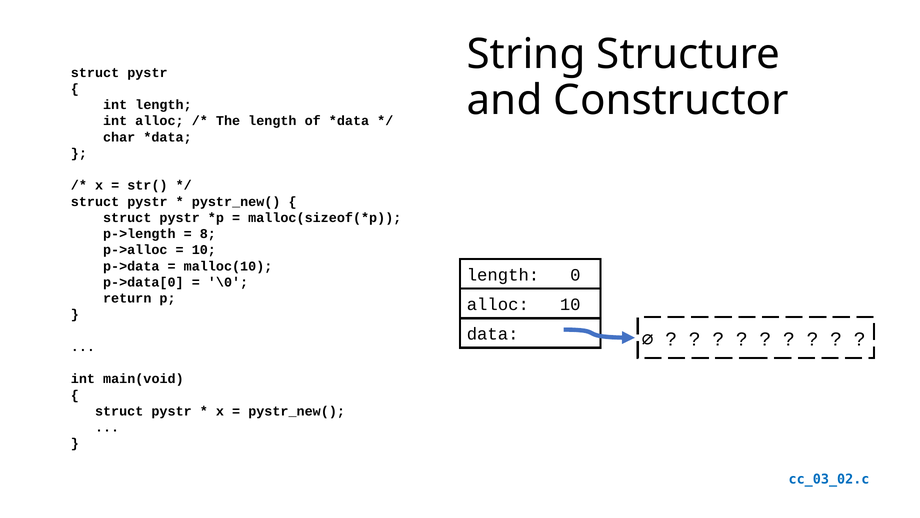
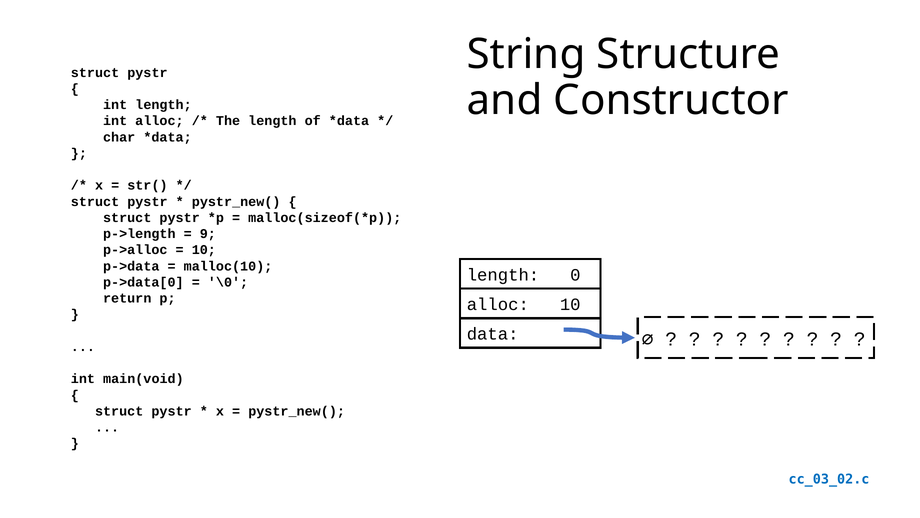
8: 8 -> 9 (208, 234)
